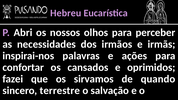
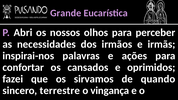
Hebreu: Hebreu -> Grande (66, 13)
salvação: salvação -> vingança (110, 91)
